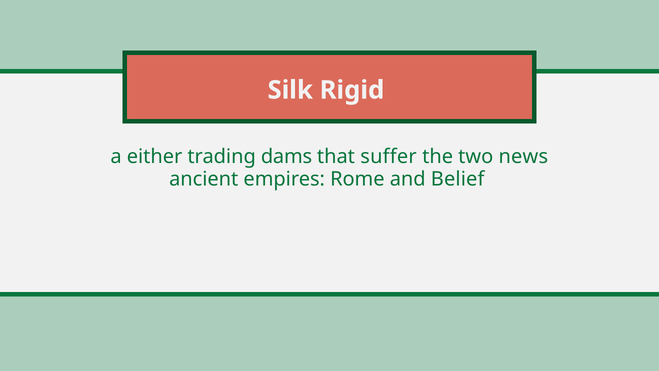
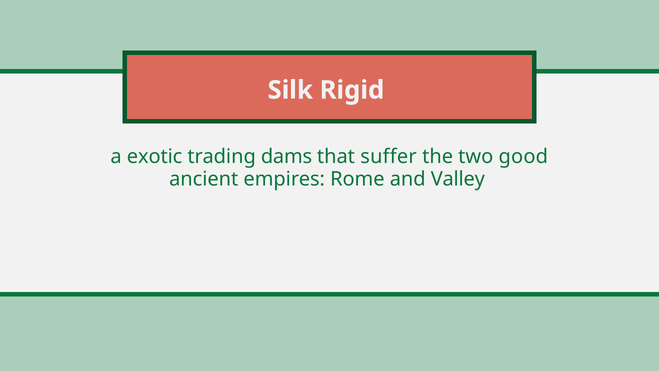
either: either -> exotic (155, 156)
news: news -> good (523, 156)
Belief: Belief -> Valley (458, 179)
